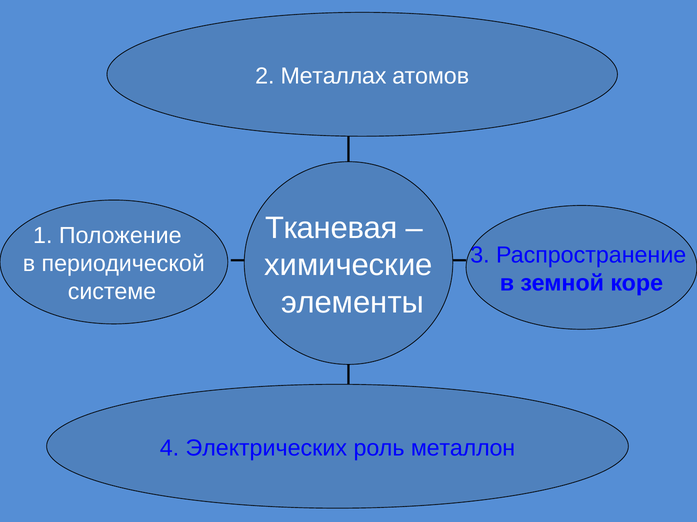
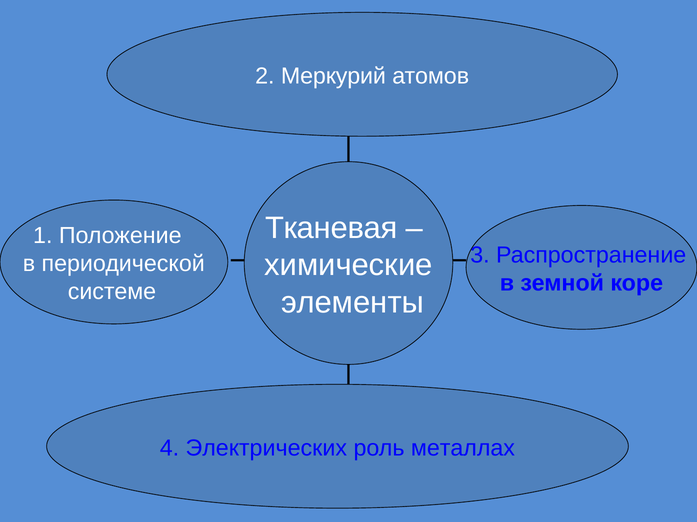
Металлах: Металлах -> Меркурий (333, 76)
металлон: металлон -> металлах (463, 449)
